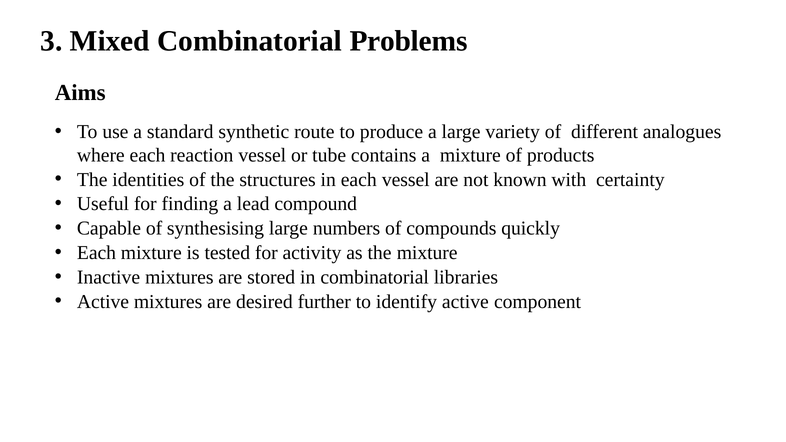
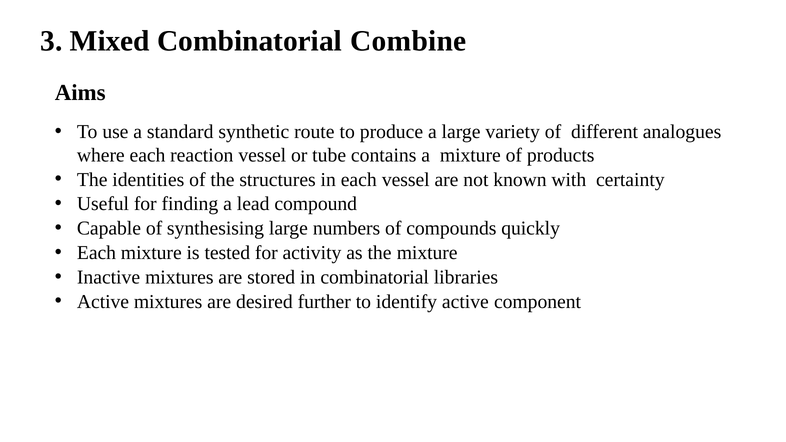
Problems: Problems -> Combine (408, 41)
